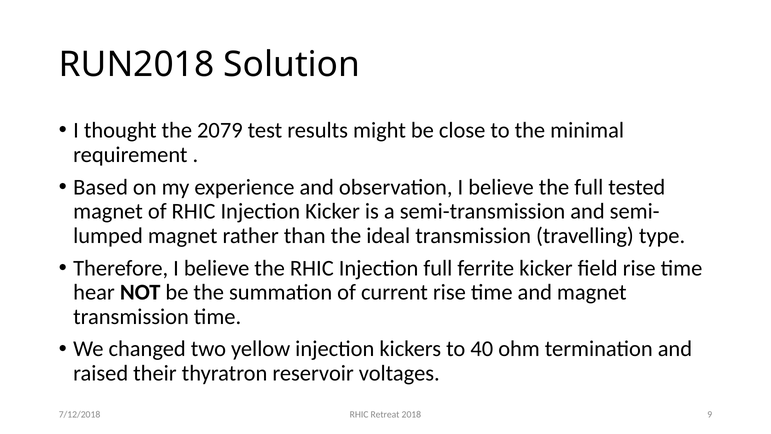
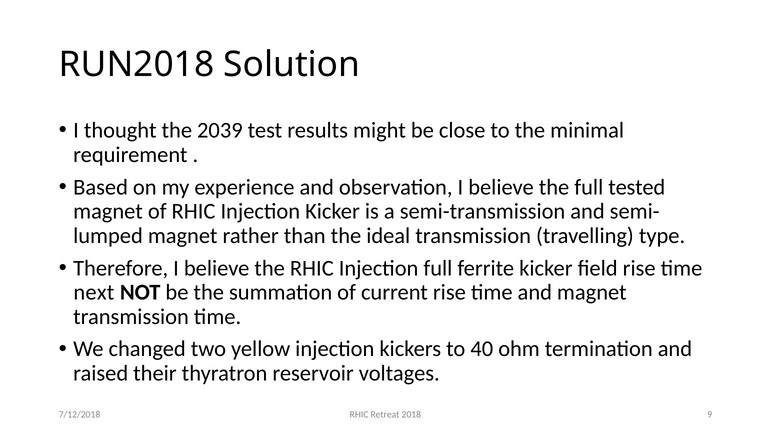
2079: 2079 -> 2039 (220, 130)
hear: hear -> next (94, 292)
